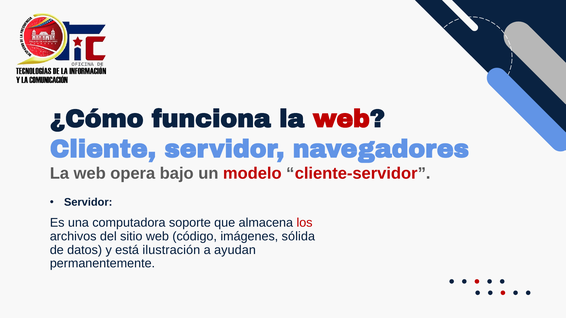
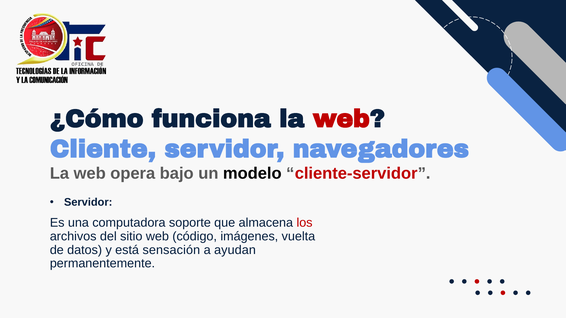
modelo colour: red -> black (252, 173)
sólida: sólida -> vuelta (298, 237)
ilustración: ilustración -> sensación (171, 250)
